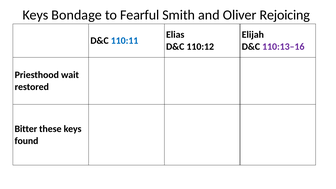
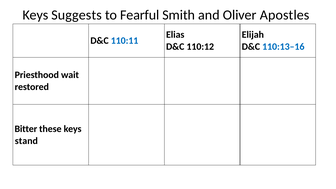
Bondage: Bondage -> Suggests (77, 15)
Rejoicing: Rejoicing -> Apostles (285, 15)
110:13–16 colour: purple -> blue (283, 47)
found: found -> stand (26, 141)
